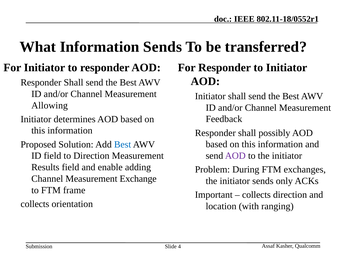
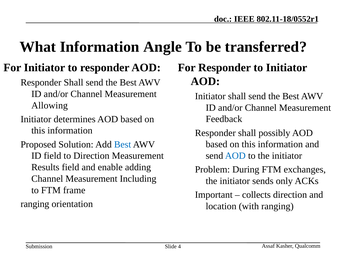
Information Sends: Sends -> Angle (163, 47)
AOD colour: purple -> blue (235, 156)
Exchange: Exchange -> Including (138, 179)
collects: collects -> ranging (35, 204)
